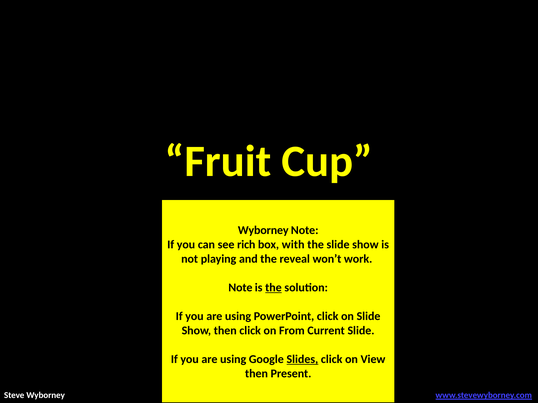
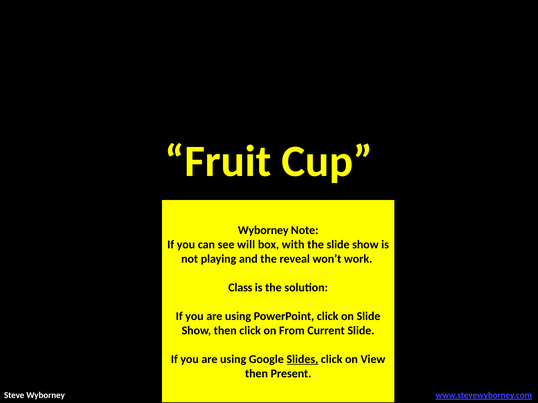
rich: rich -> will (246, 245)
Note: Note -> Class (240, 288)
the underline: present -> none (273, 288)
